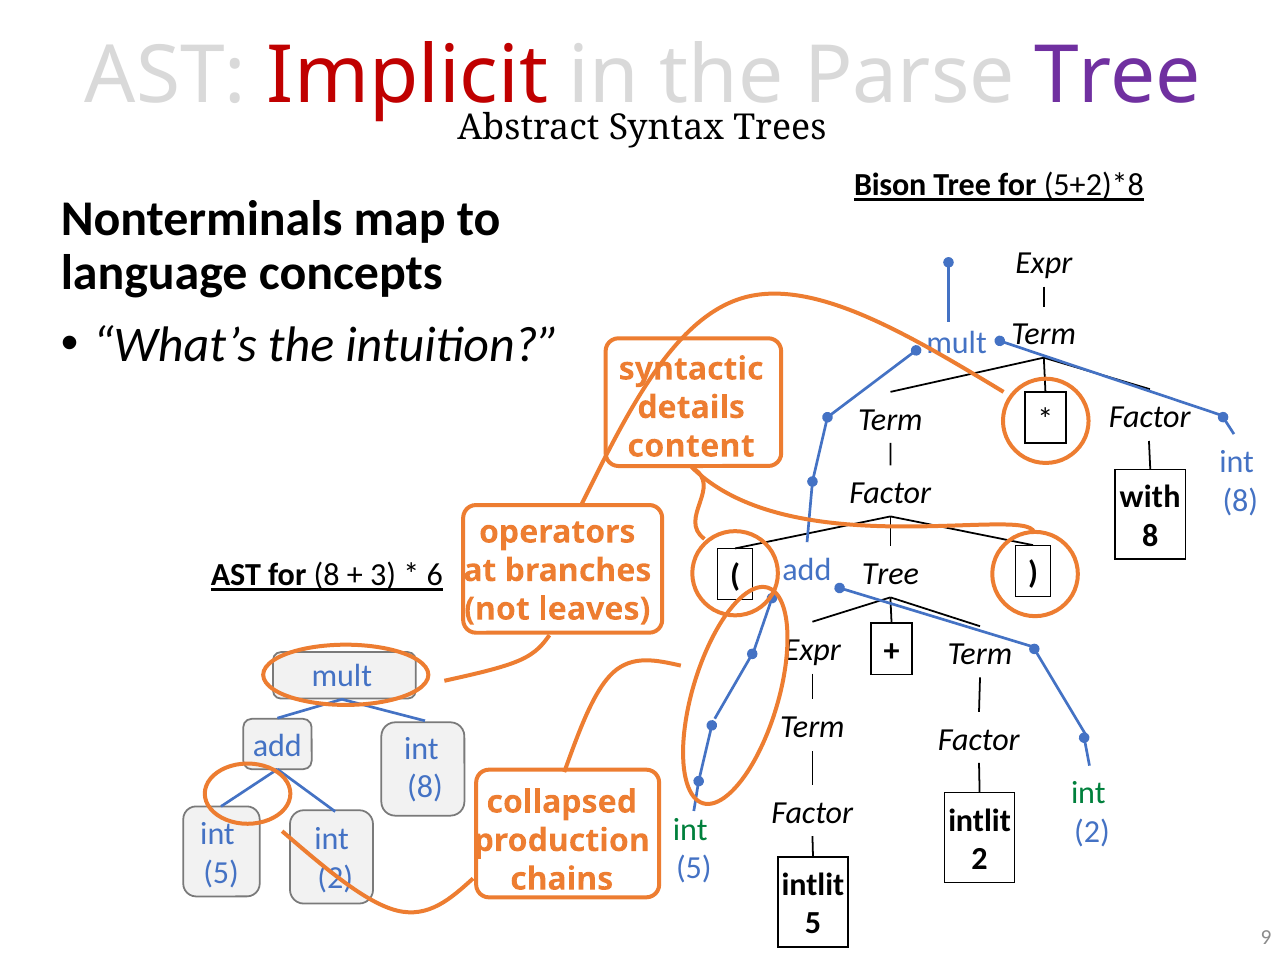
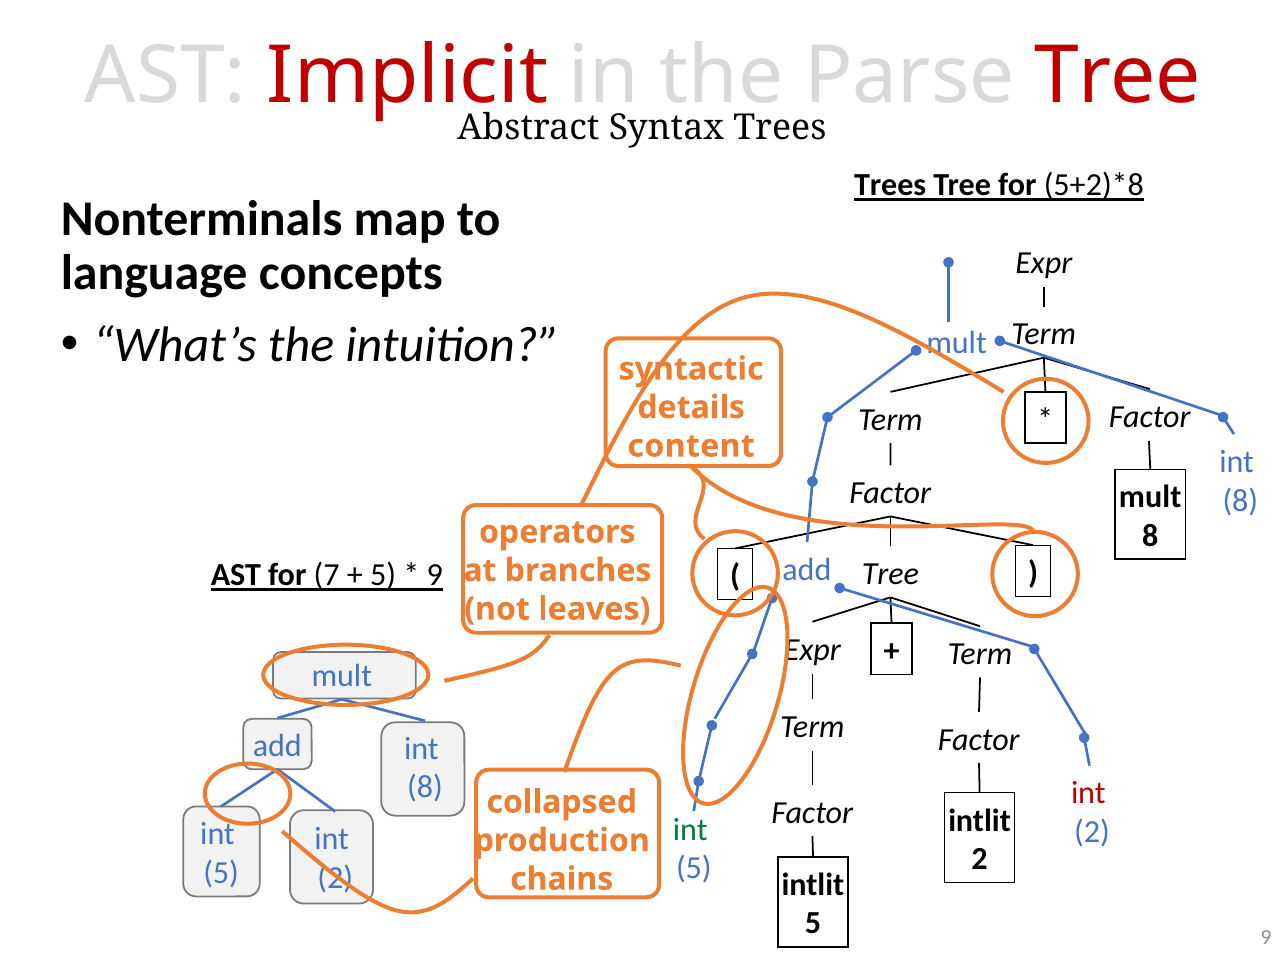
Tree colour: purple -> red (1117, 76)
Bison: Bison -> Trees (890, 185)
with: with -> mult (1150, 497)
for 8: 8 -> 7 (327, 575)
3: 3 -> 5 (383, 575)
6: 6 -> 9 (435, 575)
int colour: green -> red (1088, 793)
